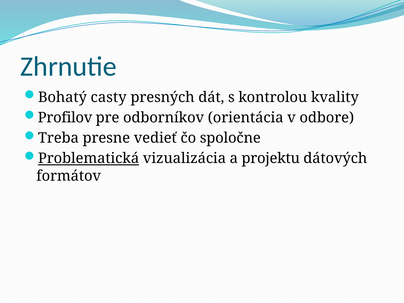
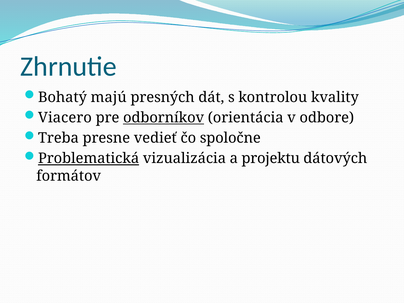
casty: casty -> majú (109, 97)
Profilov: Profilov -> Viacero (65, 118)
odborníkov underline: none -> present (164, 118)
